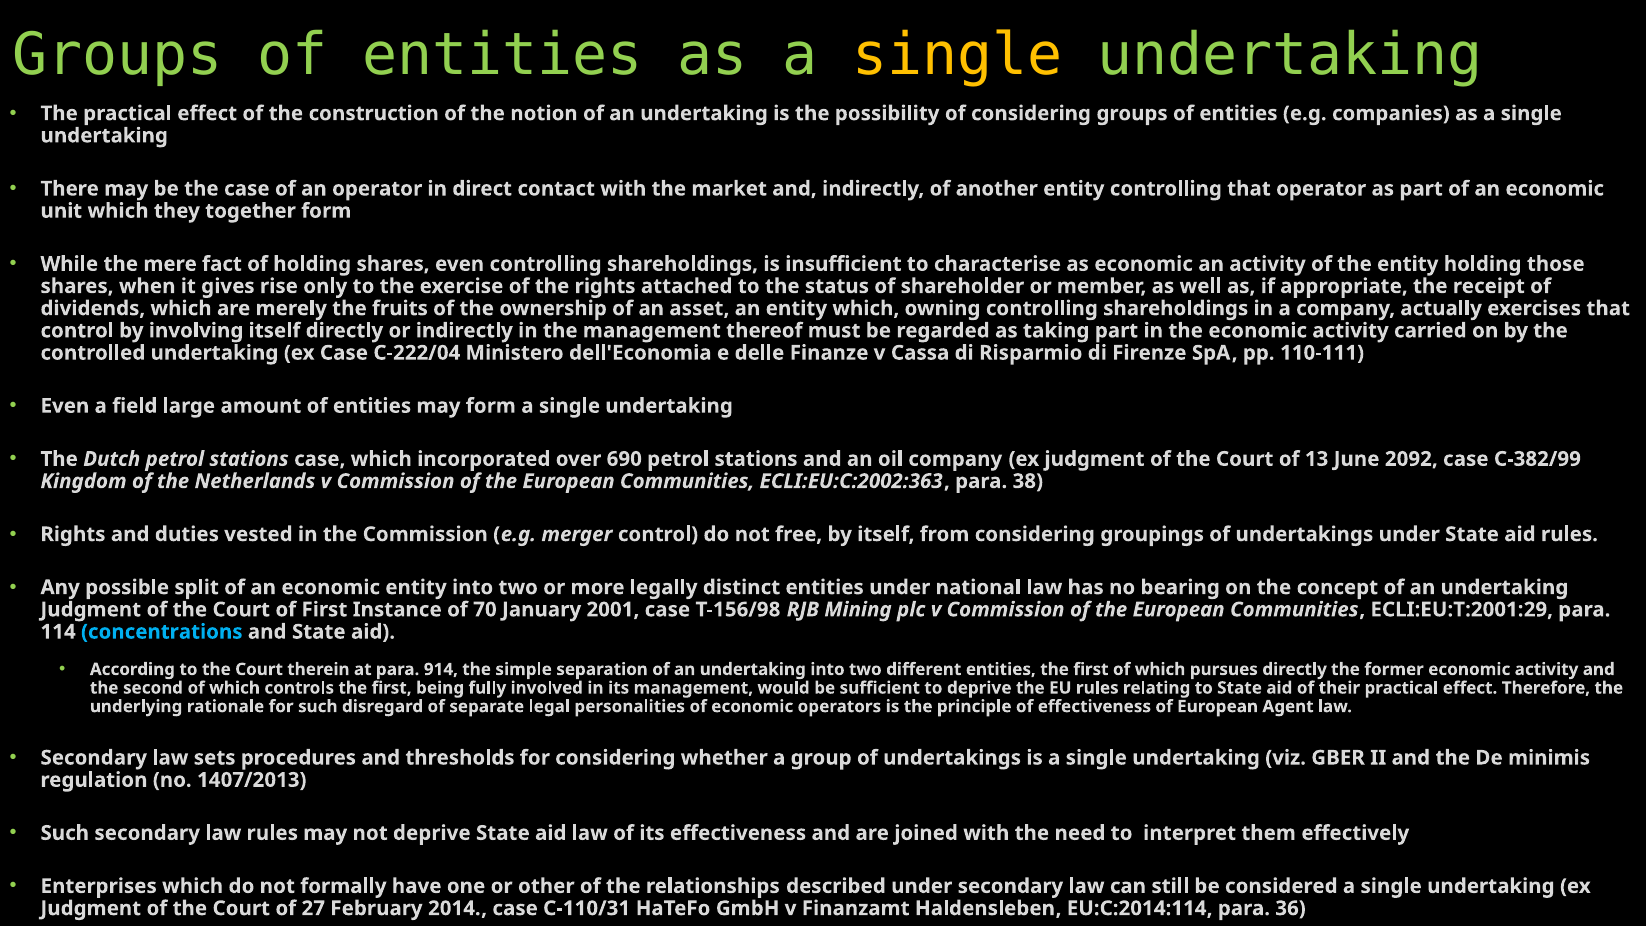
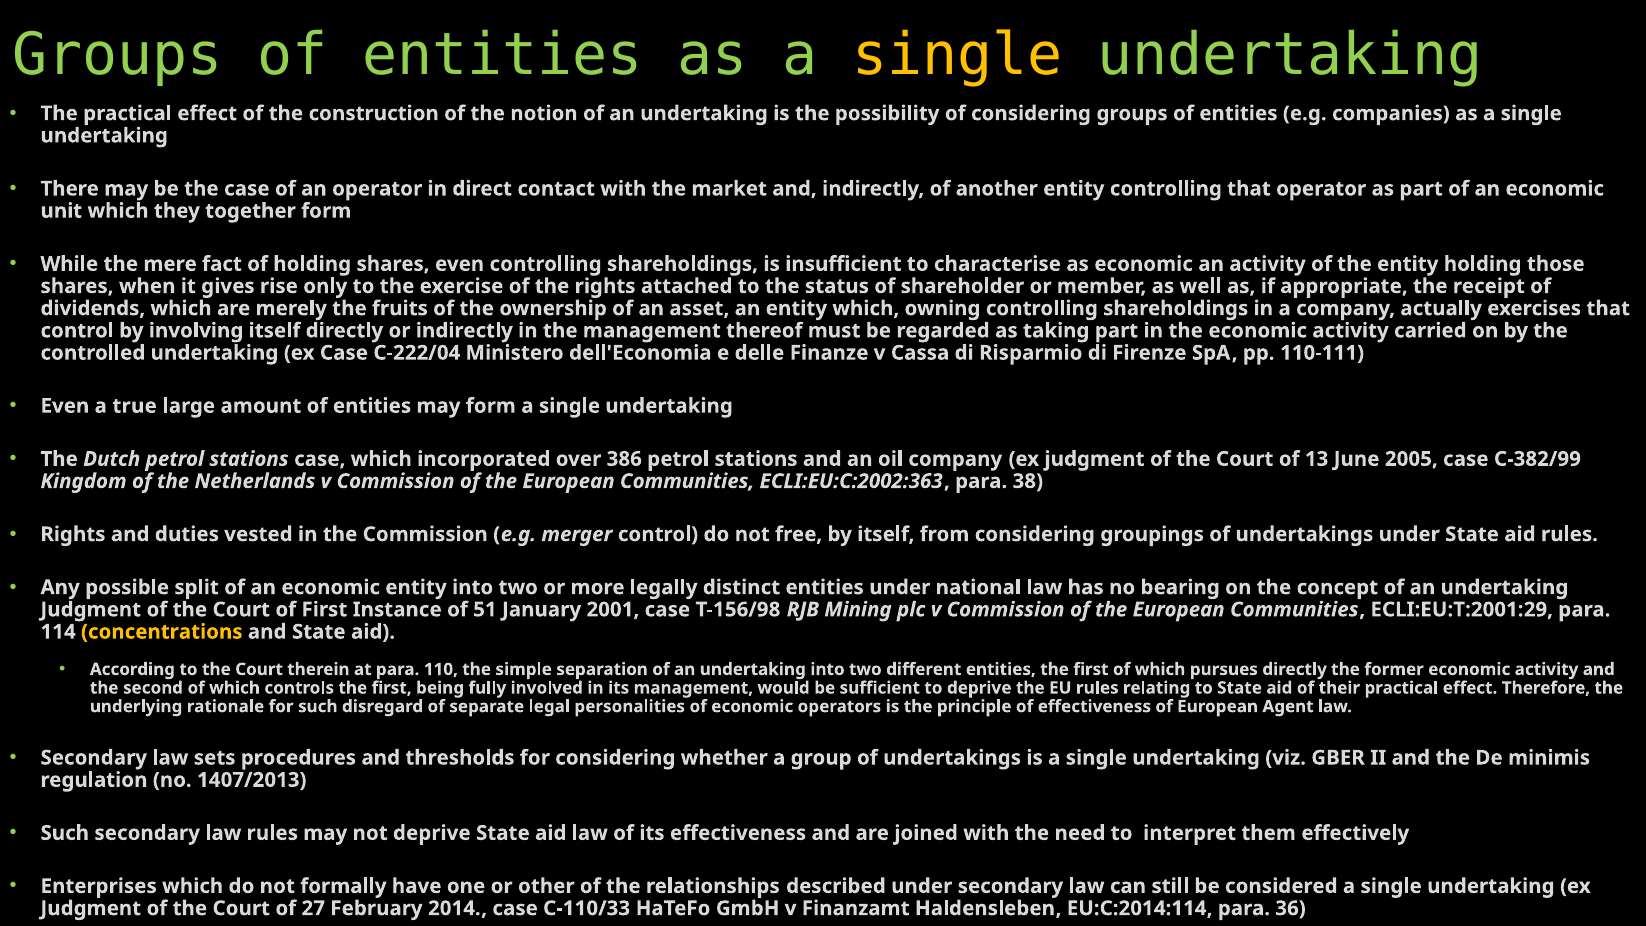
field: field -> true (135, 406)
690: 690 -> 386 (624, 459)
2092: 2092 -> 2005 (1411, 459)
70: 70 -> 51 (485, 610)
concentrations colour: light blue -> yellow (162, 632)
914: 914 -> 110 (441, 669)
C-110/31: C-110/31 -> C-110/33 (587, 908)
